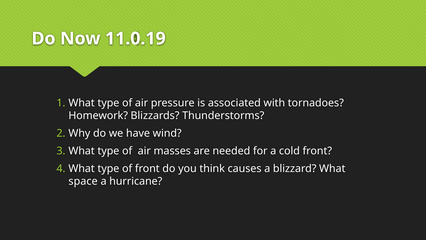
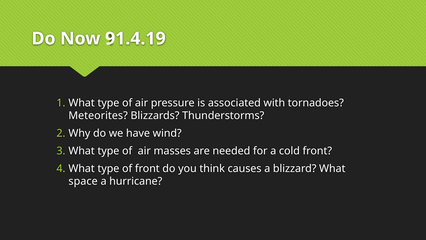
11.0.19: 11.0.19 -> 91.4.19 (135, 39)
Homework: Homework -> Meteorites (98, 116)
